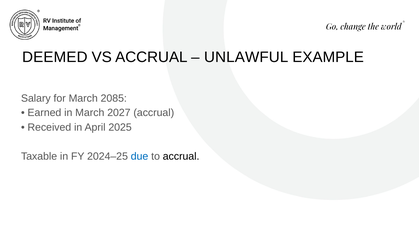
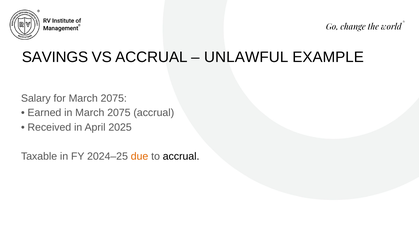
DEEMED: DEEMED -> SAVINGS (55, 57)
for March 2085: 2085 -> 2075 (114, 98)
in March 2027: 2027 -> 2075 (119, 113)
due colour: blue -> orange (140, 156)
